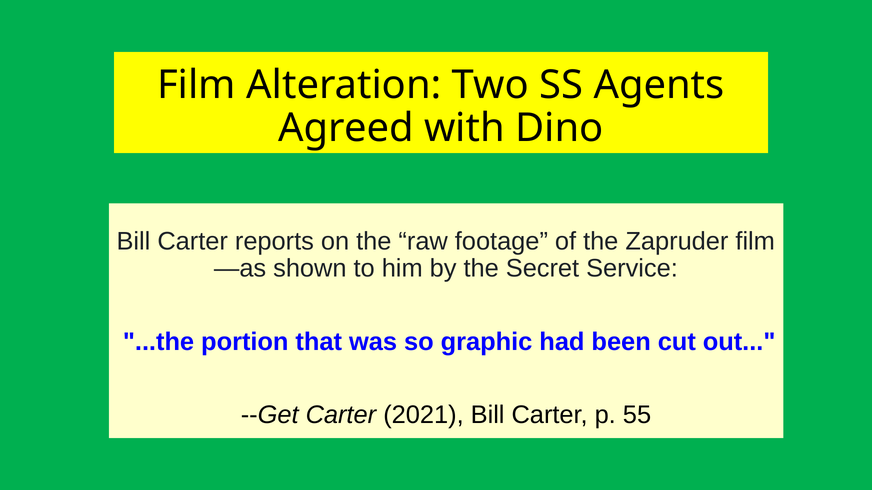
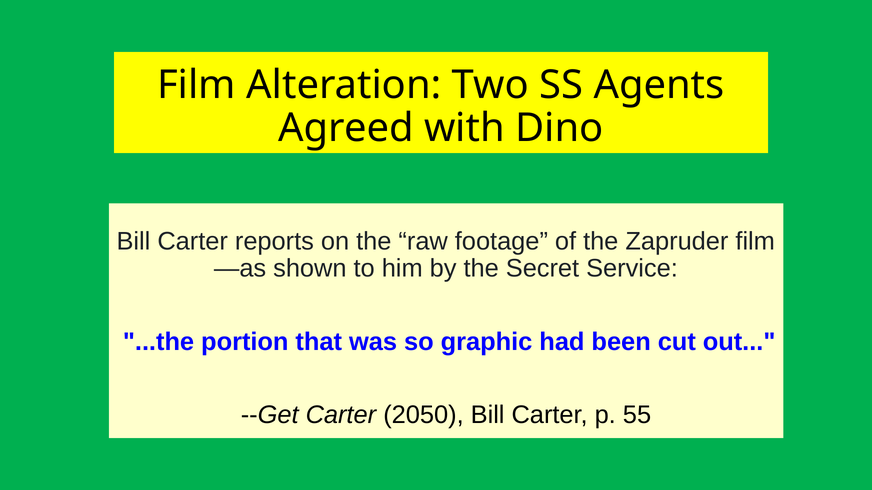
2021: 2021 -> 2050 (424, 415)
